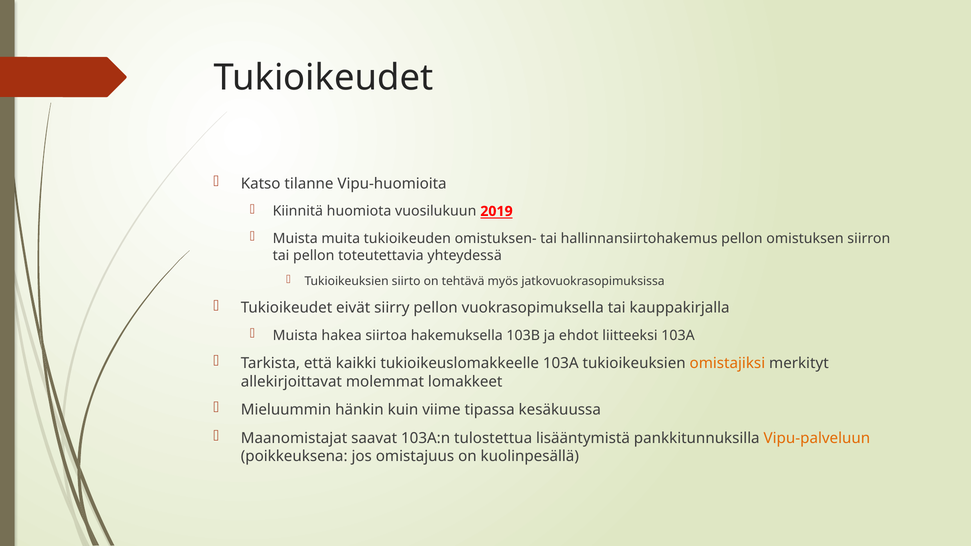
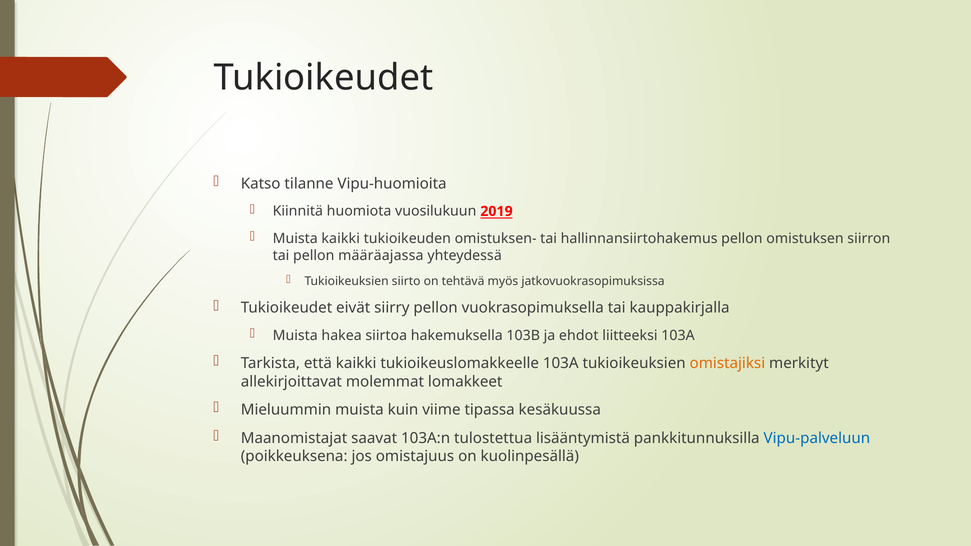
Muista muita: muita -> kaikki (341, 239)
toteutettavia: toteutettavia -> määräajassa (381, 256)
Mieluummin hänkin: hänkin -> muista (359, 410)
Vipu-palveluun colour: orange -> blue (817, 438)
